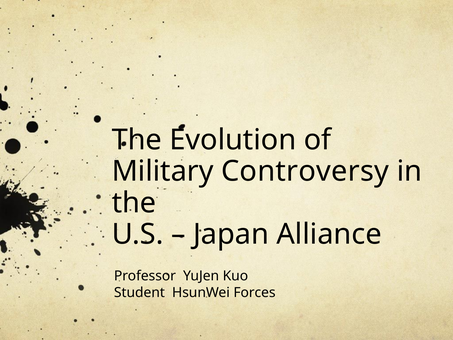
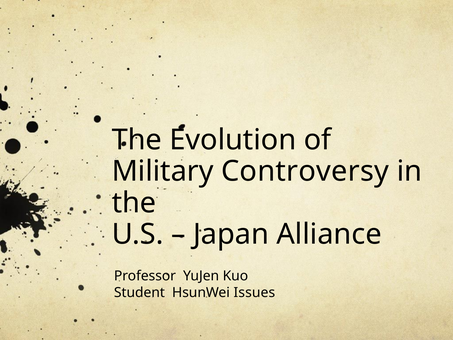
Forces: Forces -> Issues (254, 292)
